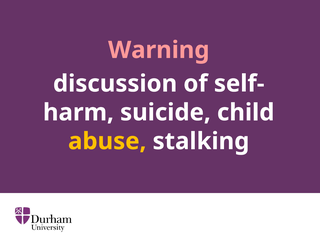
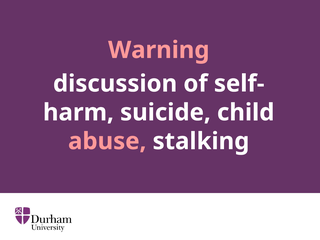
abuse colour: yellow -> pink (107, 141)
